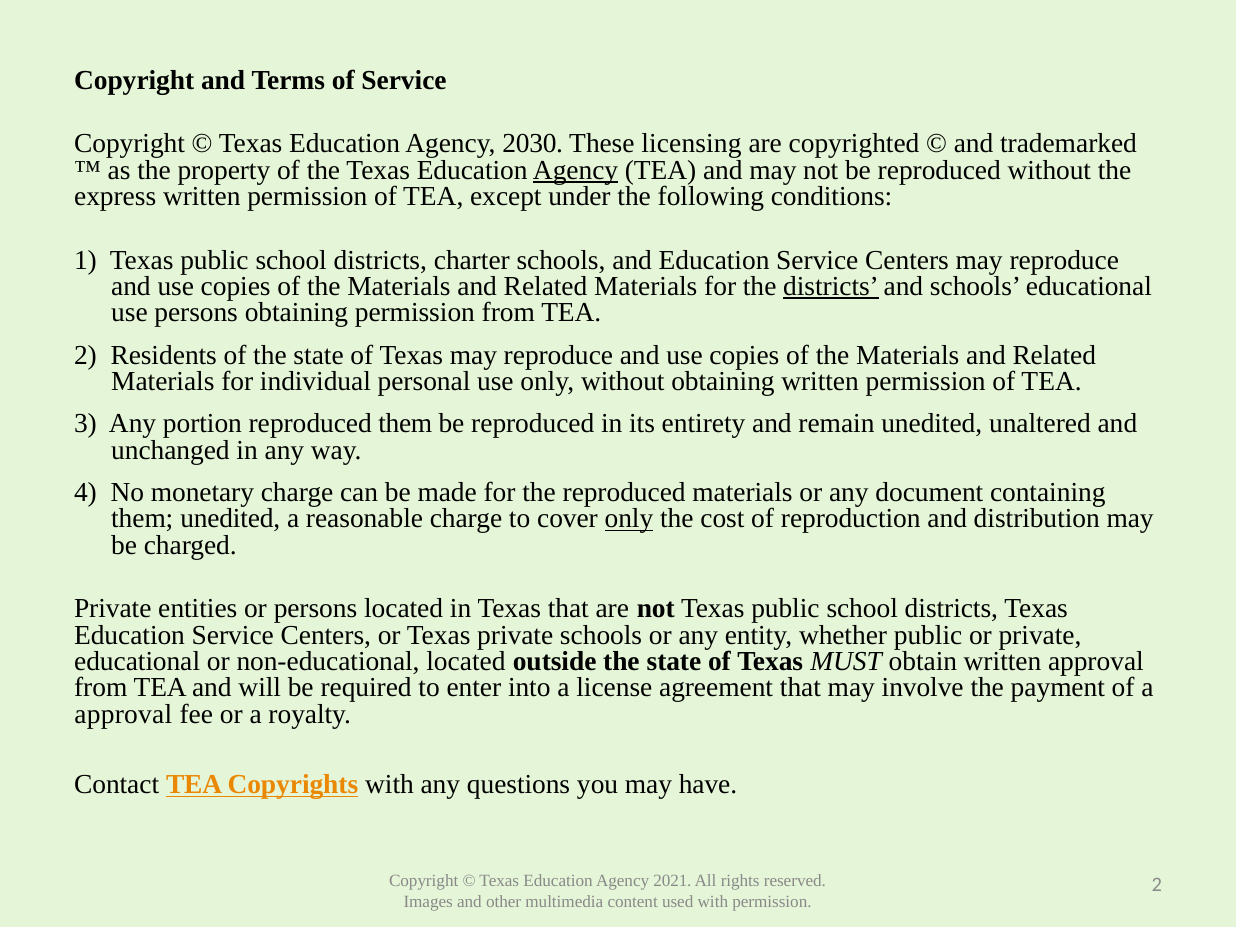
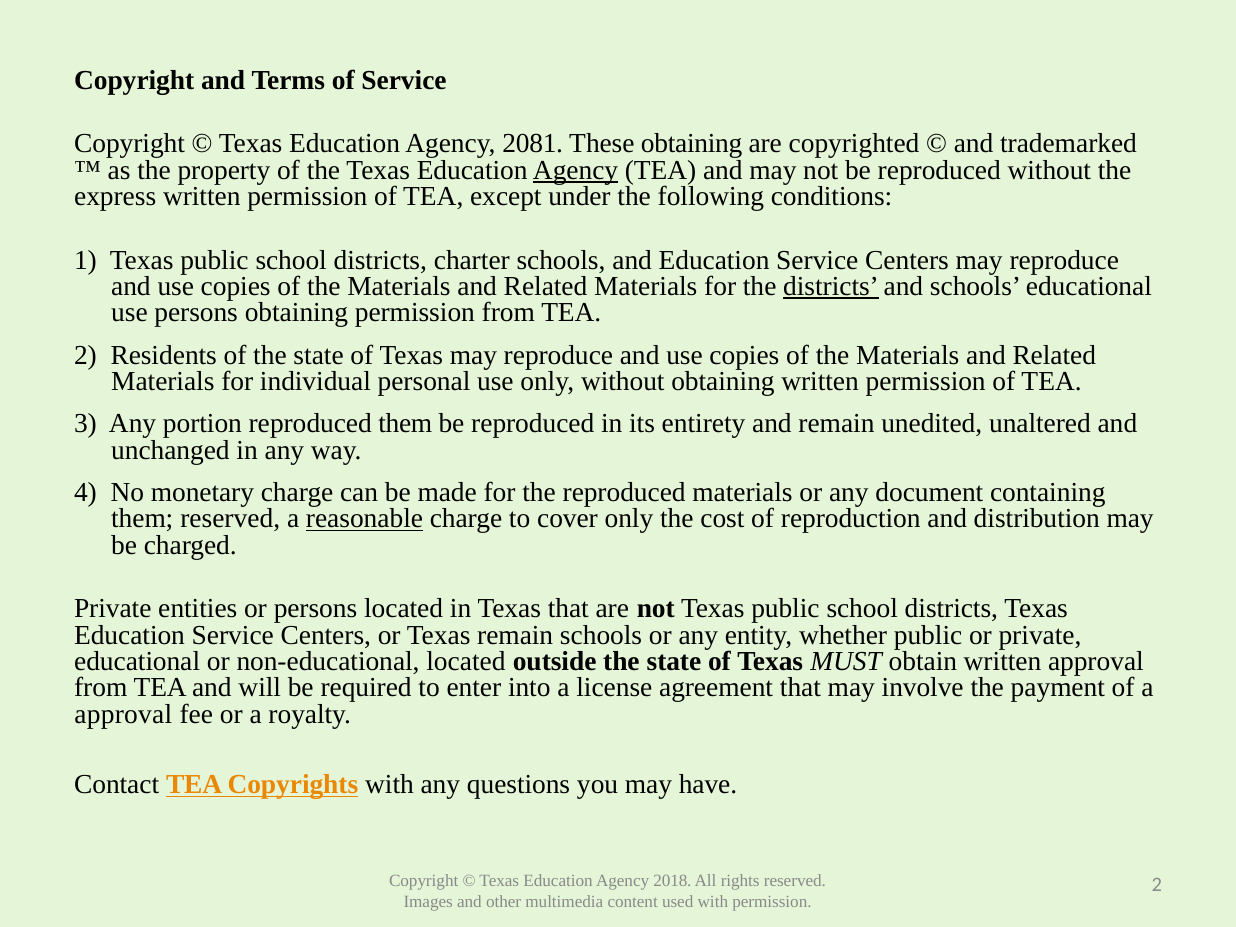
2030: 2030 -> 2081 (533, 144)
These licensing: licensing -> obtaining (692, 144)
them unedited: unedited -> reserved (230, 519)
reasonable underline: none -> present (365, 519)
only underline: present -> none (629, 519)
Texas private: private -> remain (515, 635)
2021: 2021 -> 2018 (672, 881)
